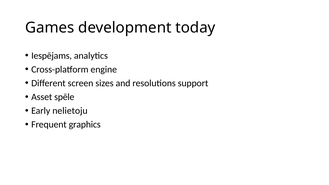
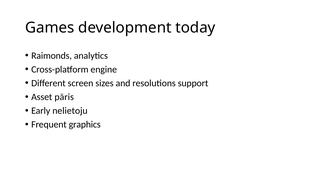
Iespējams: Iespējams -> Raimonds (52, 56)
spēle: spēle -> pāris (64, 97)
